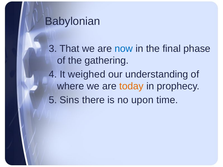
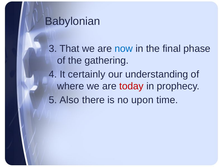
weighed: weighed -> certainly (87, 74)
today colour: orange -> red (131, 86)
Sins: Sins -> Also (69, 100)
